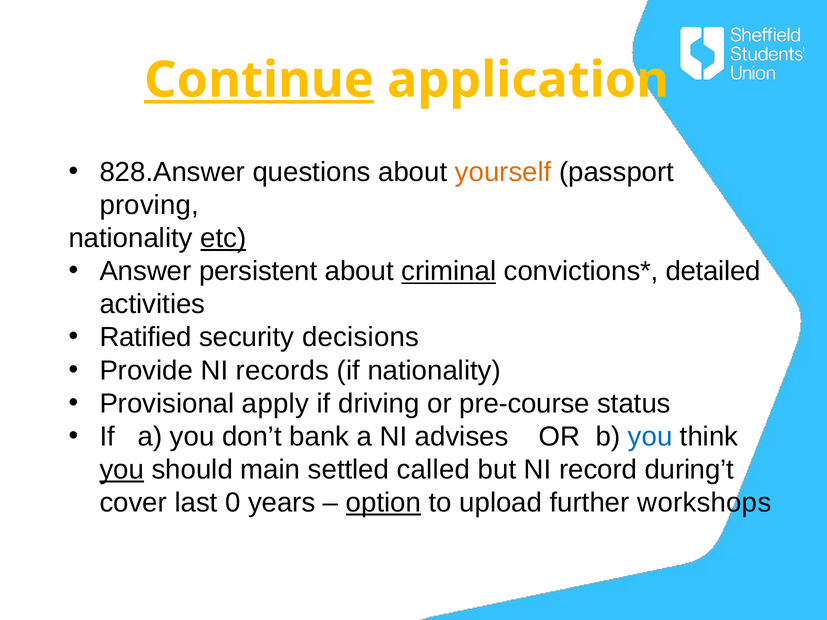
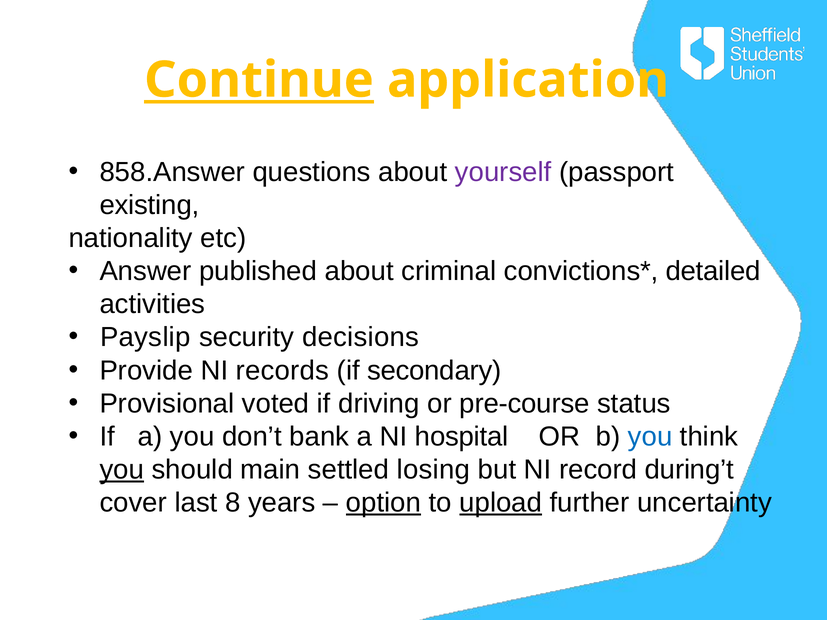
828.Answer: 828.Answer -> 858.Answer (172, 172)
yourself colour: orange -> purple (503, 172)
proving: proving -> existing (149, 205)
etc underline: present -> none (223, 238)
persistent: persistent -> published (258, 271)
criminal underline: present -> none (449, 271)
Ratified: Ratified -> Payslip (145, 338)
if nationality: nationality -> secondary (434, 371)
apply: apply -> voted (276, 404)
advises: advises -> hospital (462, 437)
called: called -> losing (433, 470)
0: 0 -> 8 (233, 503)
upload underline: none -> present (501, 503)
workshops: workshops -> uncertainty (704, 503)
